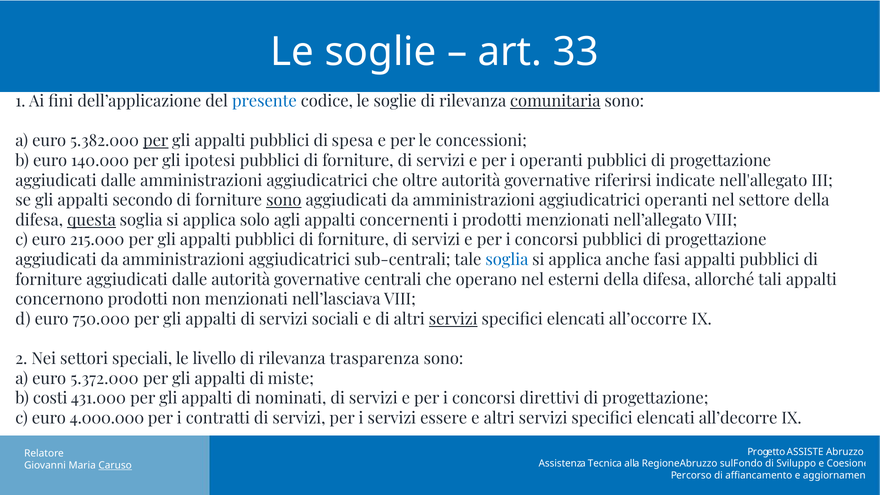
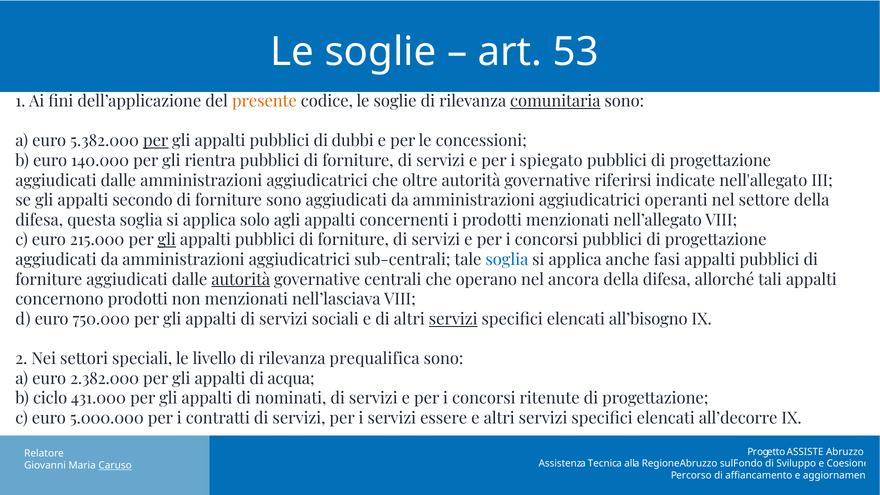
33: 33 -> 53 (576, 52)
presente colour: blue -> orange (264, 101)
spesa: spesa -> dubbi (353, 141)
ipotesi: ipotesi -> rientra (210, 161)
i operanti: operanti -> spiegato (551, 161)
sono underline: present -> none (284, 200)
questa underline: present -> none (92, 220)
gli underline: none -> present (167, 240)
autorità underline: none -> present (241, 280)
esterni: esterni -> ancora (574, 280)
all’occorre: all’occorre -> all’bisogno (648, 319)
trasparenza: trasparenza -> prequalifica (375, 359)
5.372.000: 5.372.000 -> 2.382.000 (105, 379)
miste: miste -> acqua (291, 379)
costi: costi -> ciclo (50, 398)
direttivi: direttivi -> ritenute (550, 398)
4.000.000: 4.000.000 -> 5.000.000 (107, 418)
